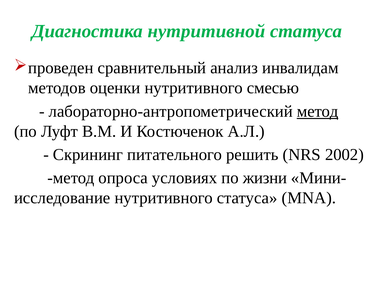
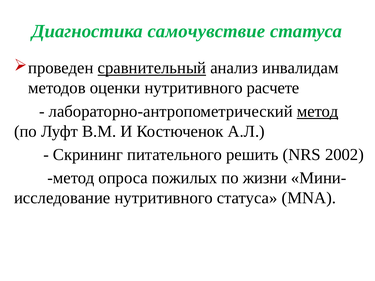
нутритивной: нутритивной -> самочувствие (206, 31)
сравнительный underline: none -> present (152, 68)
смесью: смесью -> расчете (273, 88)
условиях: условиях -> пожилых (185, 178)
